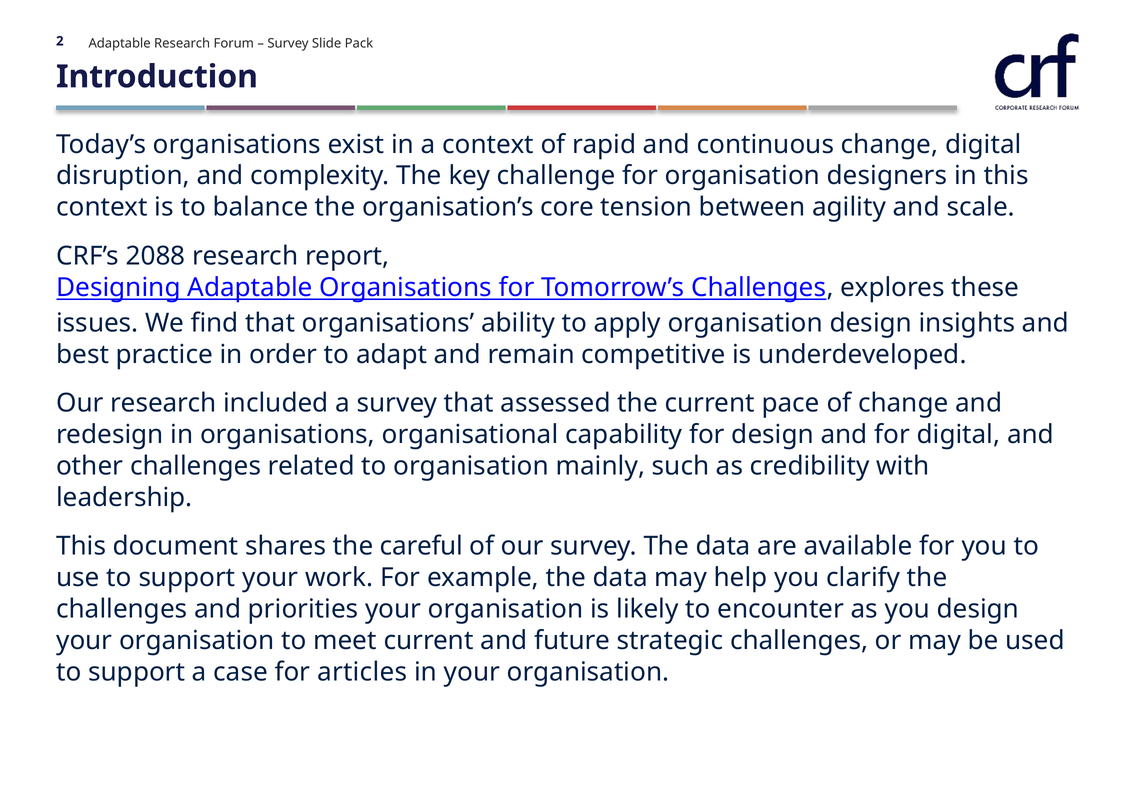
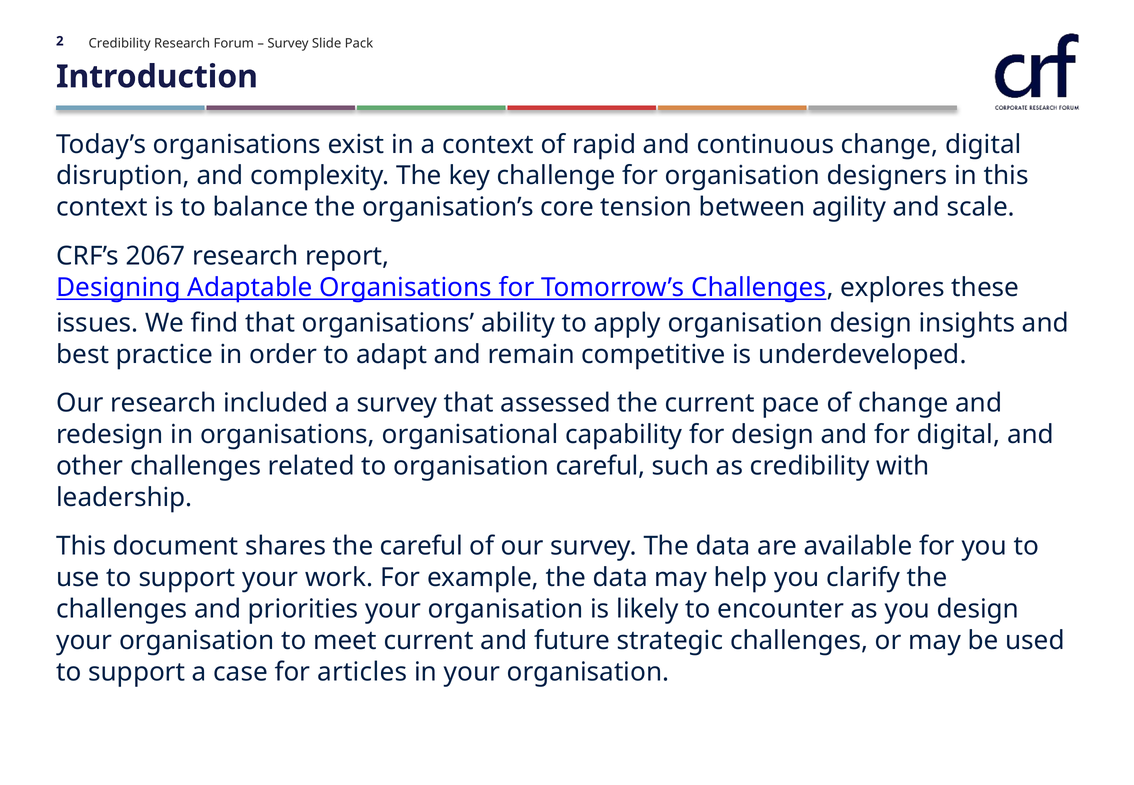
2 Adaptable: Adaptable -> Credibility (120, 44)
2088: 2088 -> 2067 (156, 256)
organisation mainly: mainly -> careful (600, 466)
